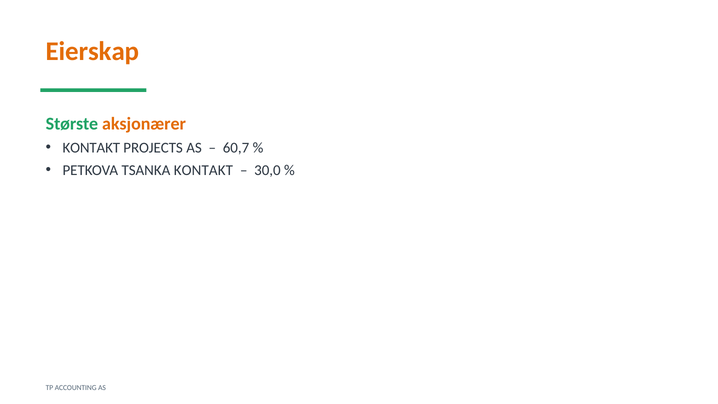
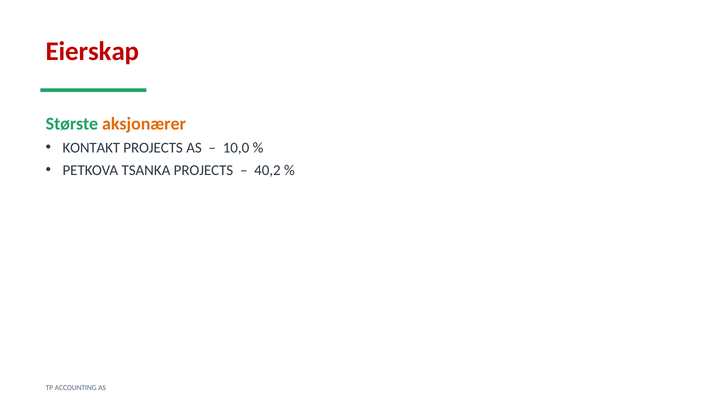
Eierskap colour: orange -> red (92, 51)
60,7: 60,7 -> 10,0 (236, 148)
TSANKA KONTAKT: KONTAKT -> PROJECTS (203, 170)
30,0: 30,0 -> 40,2 (267, 170)
